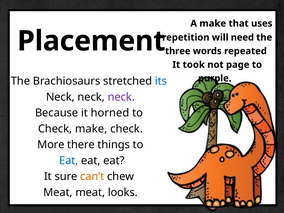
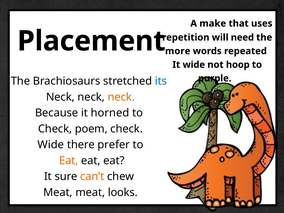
three: three -> more (178, 51)
It took: took -> wide (194, 65)
page: page -> hoop (238, 65)
neck colour: purple -> orange (121, 97)
Check make: make -> poem (91, 129)
More: More -> Wide (51, 145)
things: things -> prefer (114, 145)
Eat colour: blue -> orange (69, 161)
